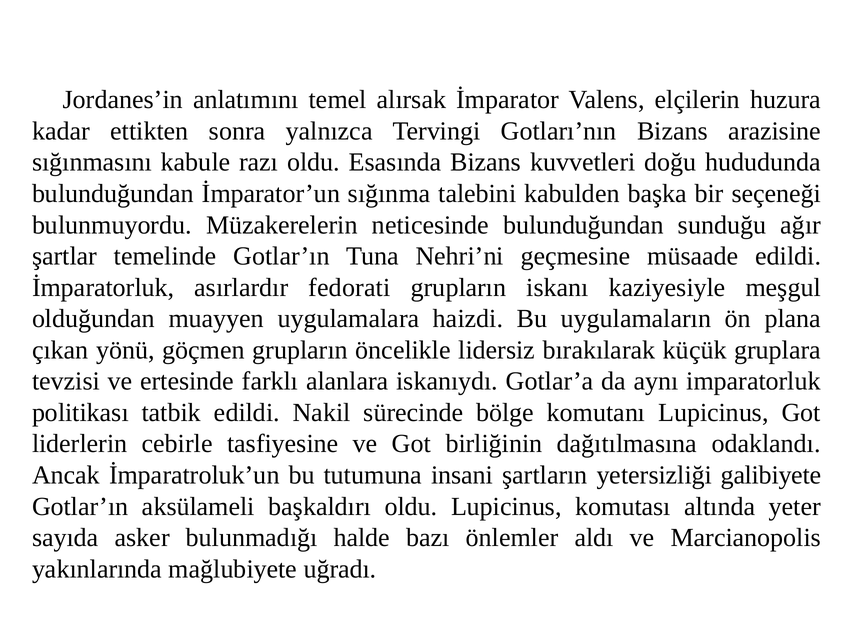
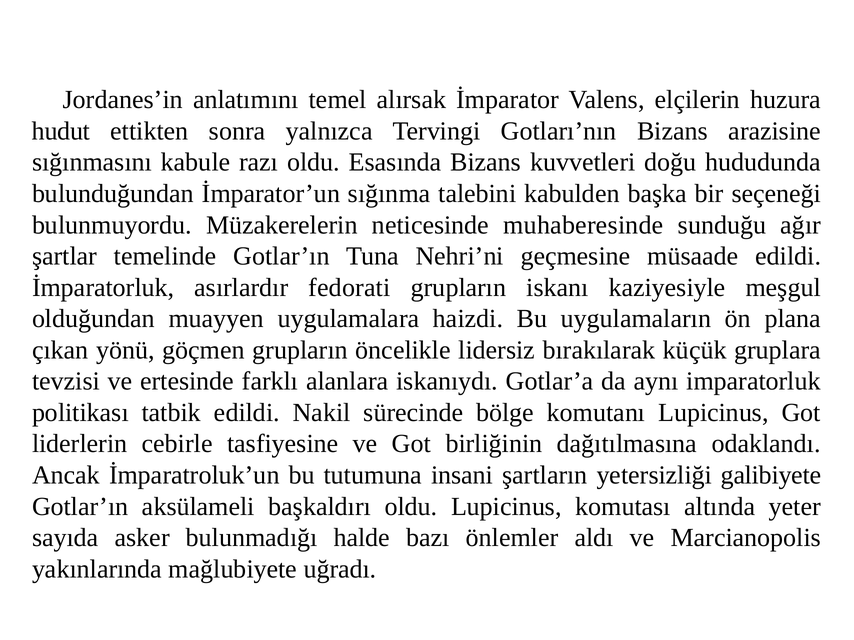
kadar: kadar -> hudut (61, 131)
neticesinde bulunduğundan: bulunduğundan -> muhaberesinde (583, 225)
